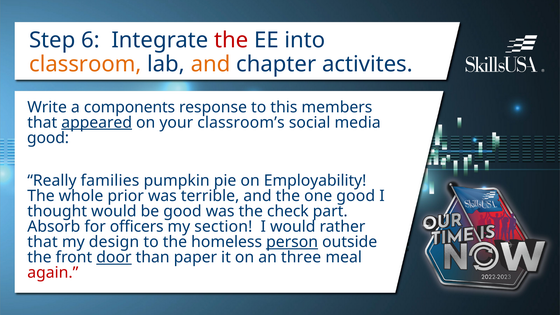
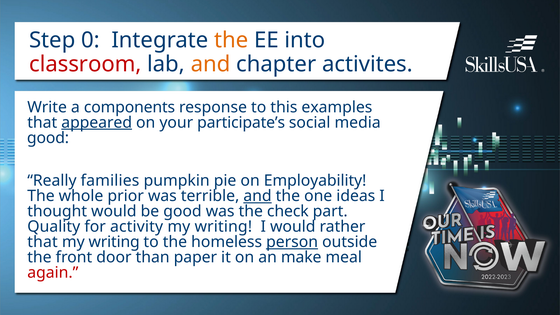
6: 6 -> 0 (91, 40)
the colour: red -> orange (231, 40)
classroom colour: orange -> red (85, 64)
members: members -> examples (337, 107)
classroom’s: classroom’s -> participate’s (241, 122)
and underline: none -> present (258, 196)
one good: good -> ideas (356, 196)
Absorb: Absorb -> Quality (54, 227)
officers: officers -> activity (137, 227)
section: section -> writing (223, 227)
design: design -> writing (114, 242)
door underline: present -> none (114, 257)
three: three -> make (301, 257)
